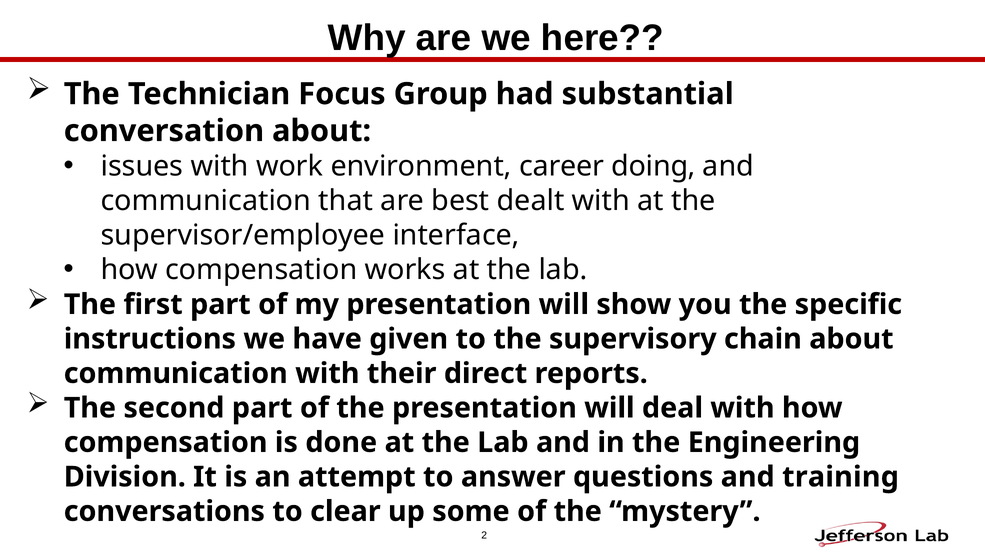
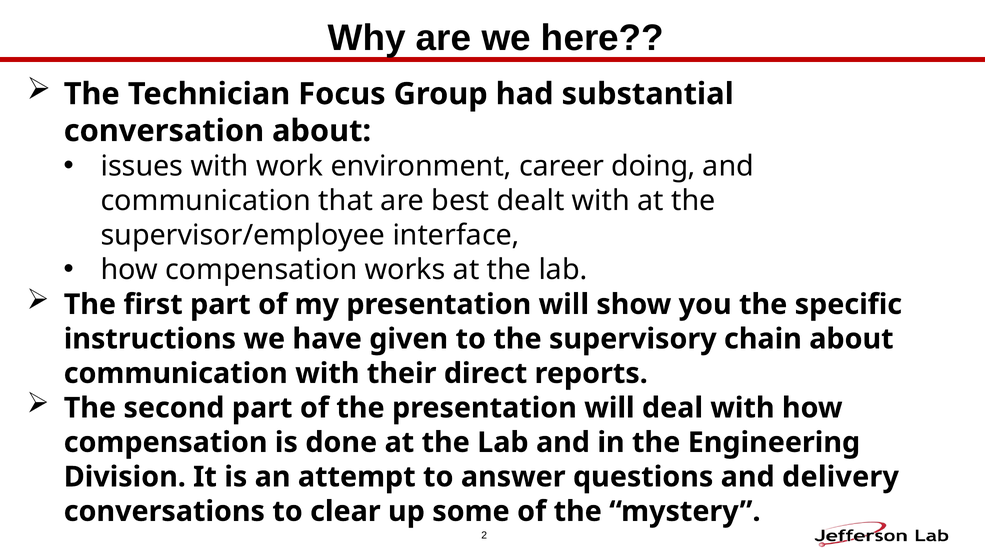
training: training -> delivery (840, 477)
